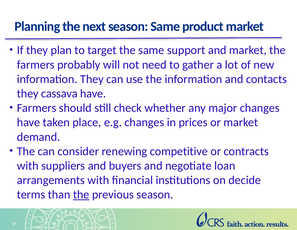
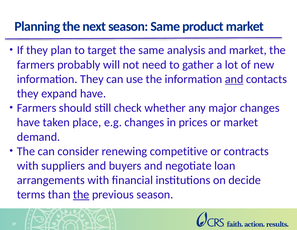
support: support -> analysis (186, 50)
and underline: none -> present (234, 79)
cassava: cassava -> expand (59, 93)
